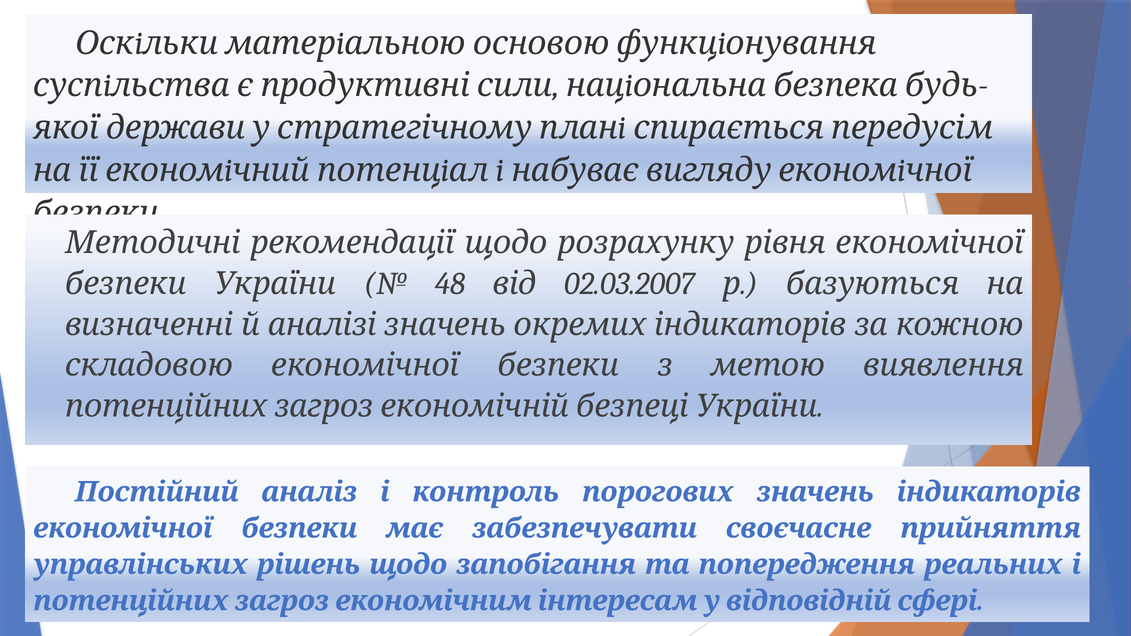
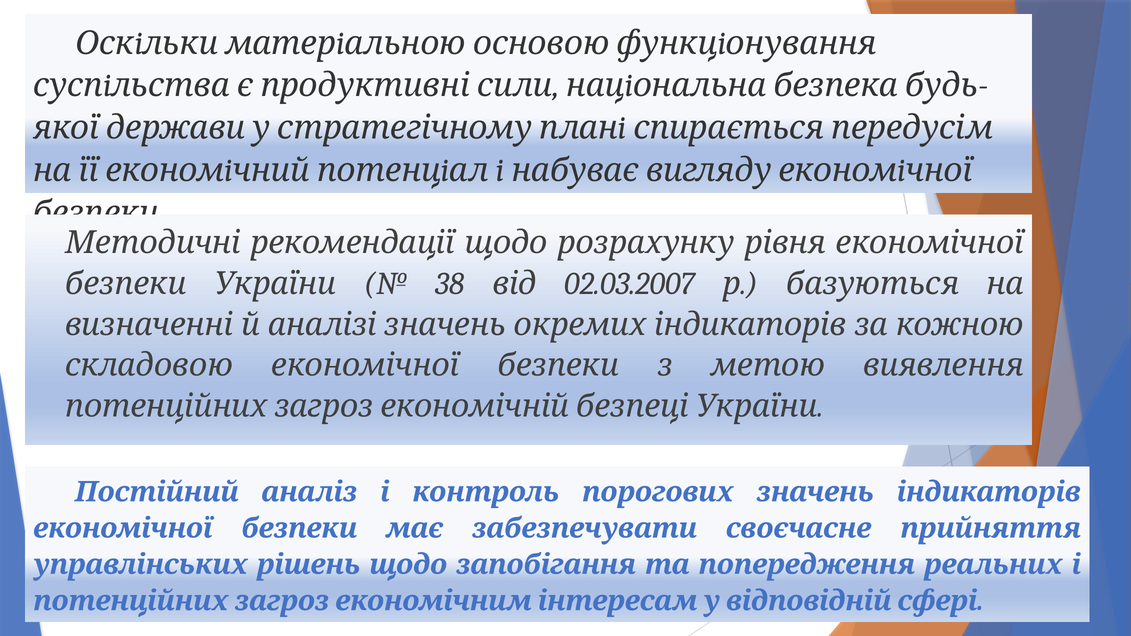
48: 48 -> 38 (450, 284)
